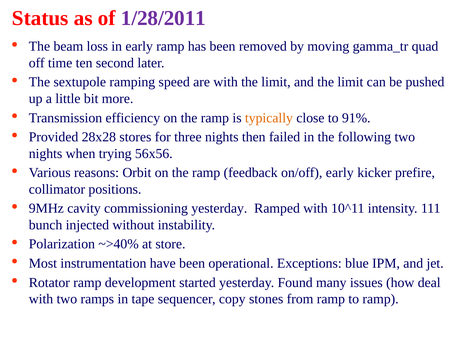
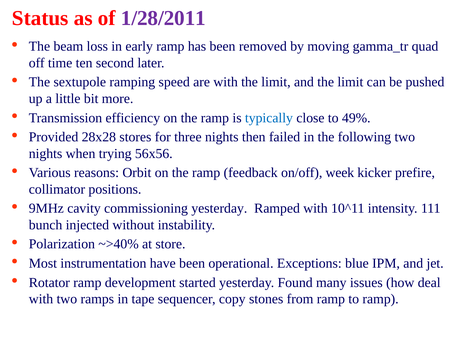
typically colour: orange -> blue (269, 118)
91%: 91% -> 49% (356, 118)
on/off early: early -> week (340, 173)
